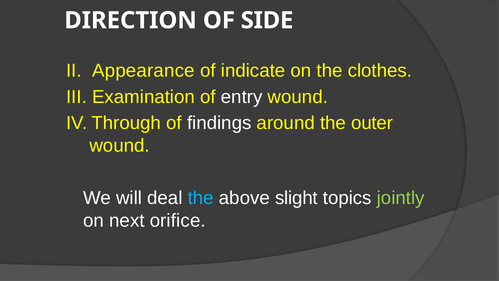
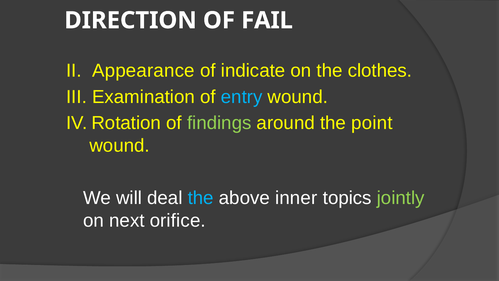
SIDE: SIDE -> FAIL (267, 20)
entry colour: white -> light blue (242, 97)
Through: Through -> Rotation (126, 123)
findings colour: white -> light green (219, 123)
outer: outer -> point (372, 123)
slight: slight -> inner (296, 198)
